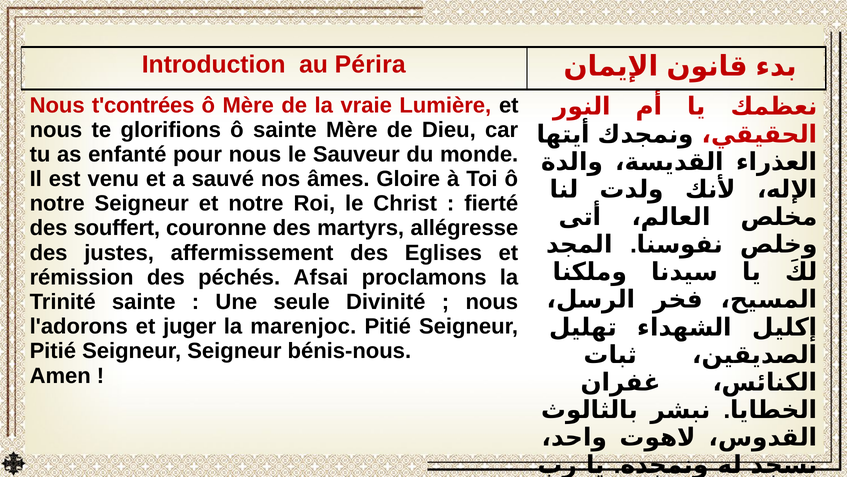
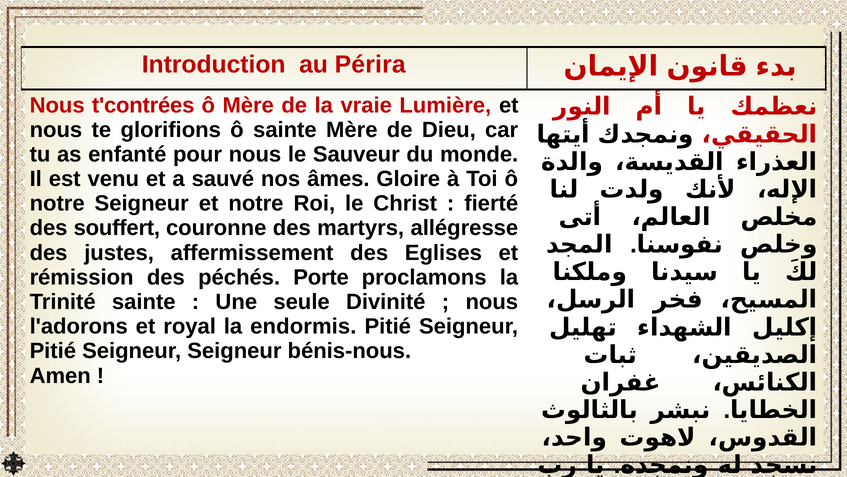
Afsai: Afsai -> Porte (321, 277)
juger: juger -> royal (190, 326)
marenjoc: marenjoc -> endormis (303, 326)
